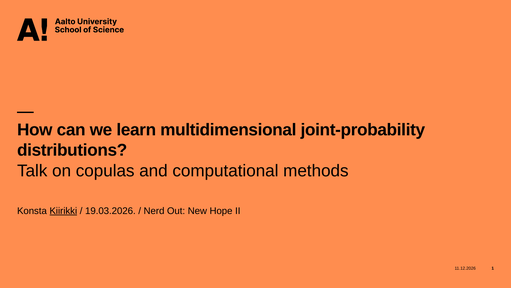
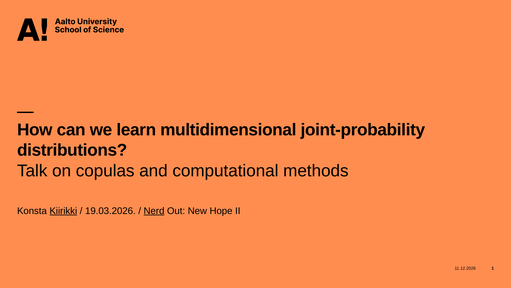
Nerd underline: none -> present (154, 210)
